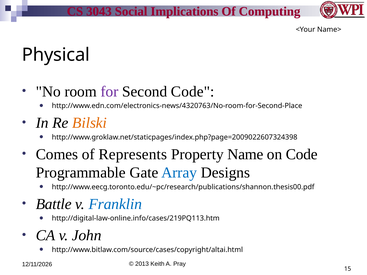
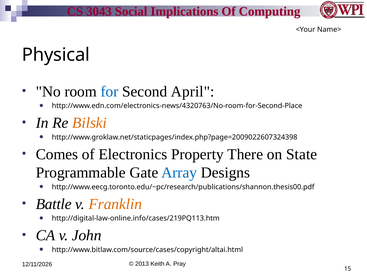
for colour: purple -> blue (109, 92)
Second Code: Code -> April (193, 92)
Represents: Represents -> Electronics (133, 154)
Name: Name -> There (245, 154)
on Code: Code -> State (302, 154)
Franklin colour: blue -> orange (115, 204)
